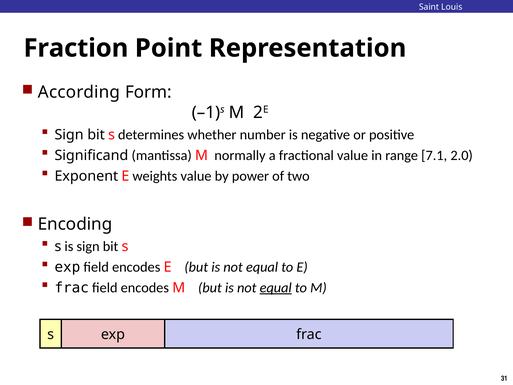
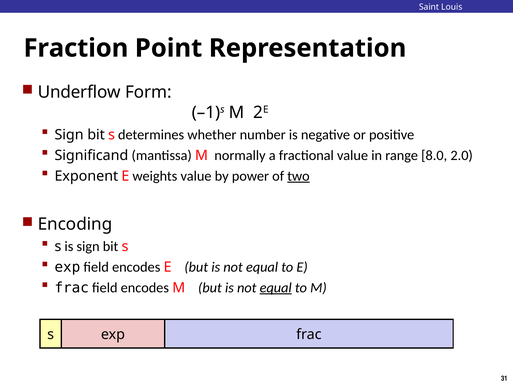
According: According -> Underflow (79, 92)
7.1: 7.1 -> 8.0 (434, 155)
two underline: none -> present (298, 176)
